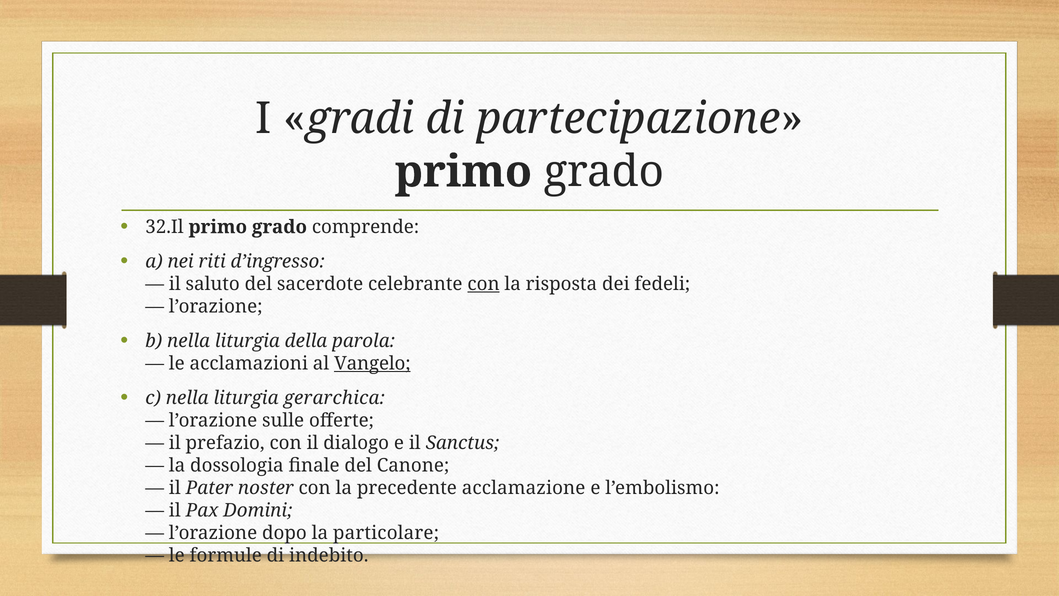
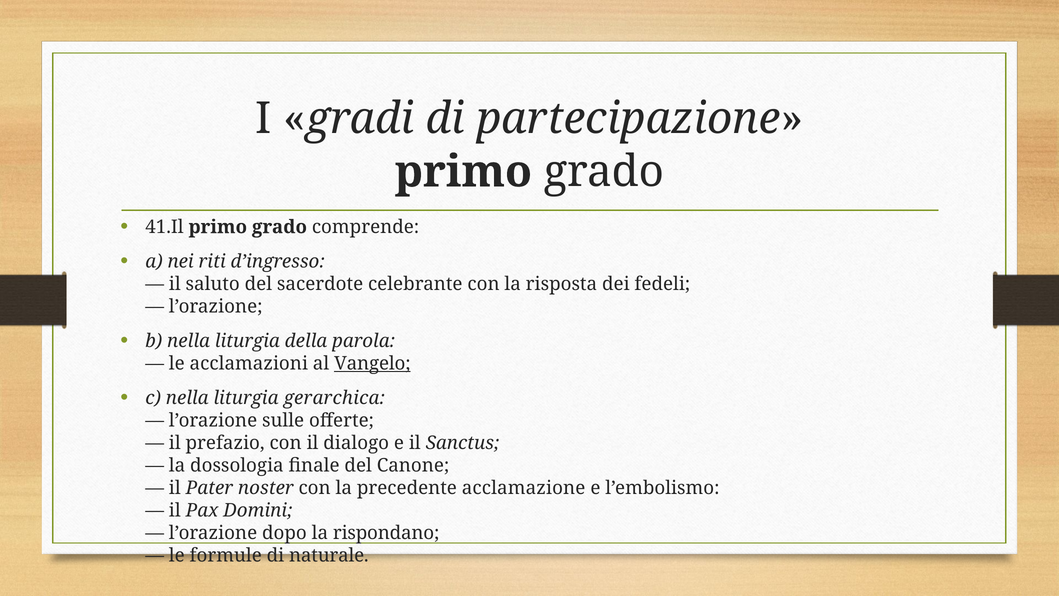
32.Il: 32.Il -> 41.Il (164, 227)
con underline: present -> none (484, 284)
particolare: particolare -> rispondano (386, 533)
indebito: indebito -> naturale (329, 555)
